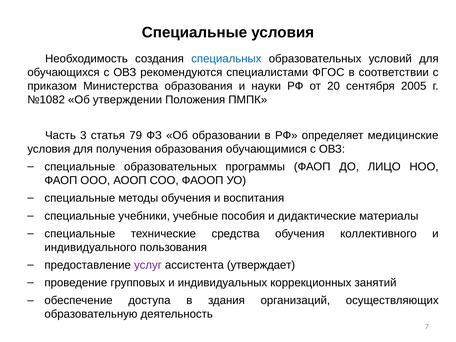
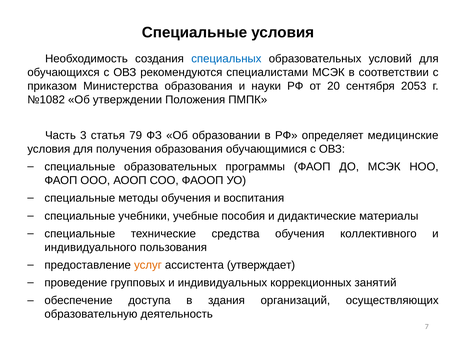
специалистами ФГОС: ФГОС -> МСЭК (328, 73)
2005: 2005 -> 2053 (414, 86)
ДО ЛИЦО: ЛИЦО -> МСЭК (384, 167)
услуг colour: purple -> orange (148, 265)
